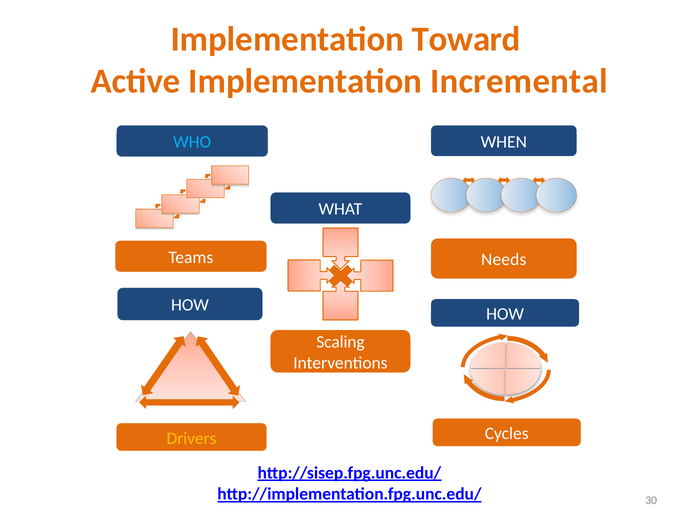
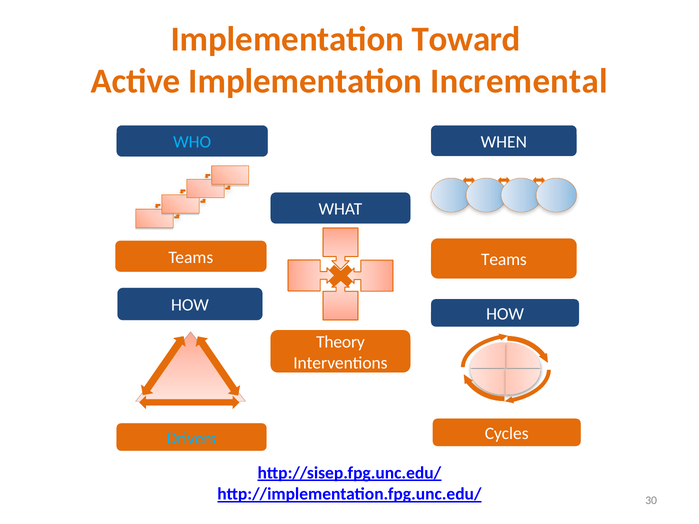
Needs: Needs -> Teams (504, 260)
Scaling: Scaling -> Theory (340, 342)
Drivers colour: yellow -> light blue (192, 438)
